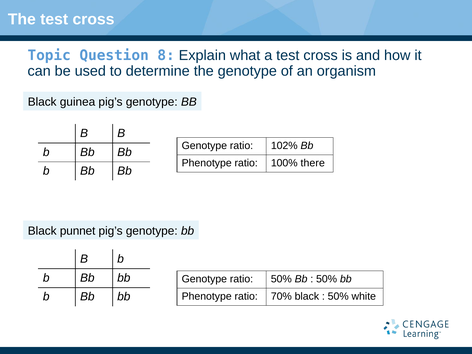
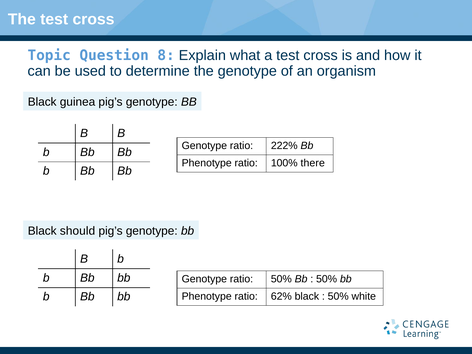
102%: 102% -> 222% (284, 146)
punnet: punnet -> should (78, 231)
70%: 70% -> 62% (281, 296)
